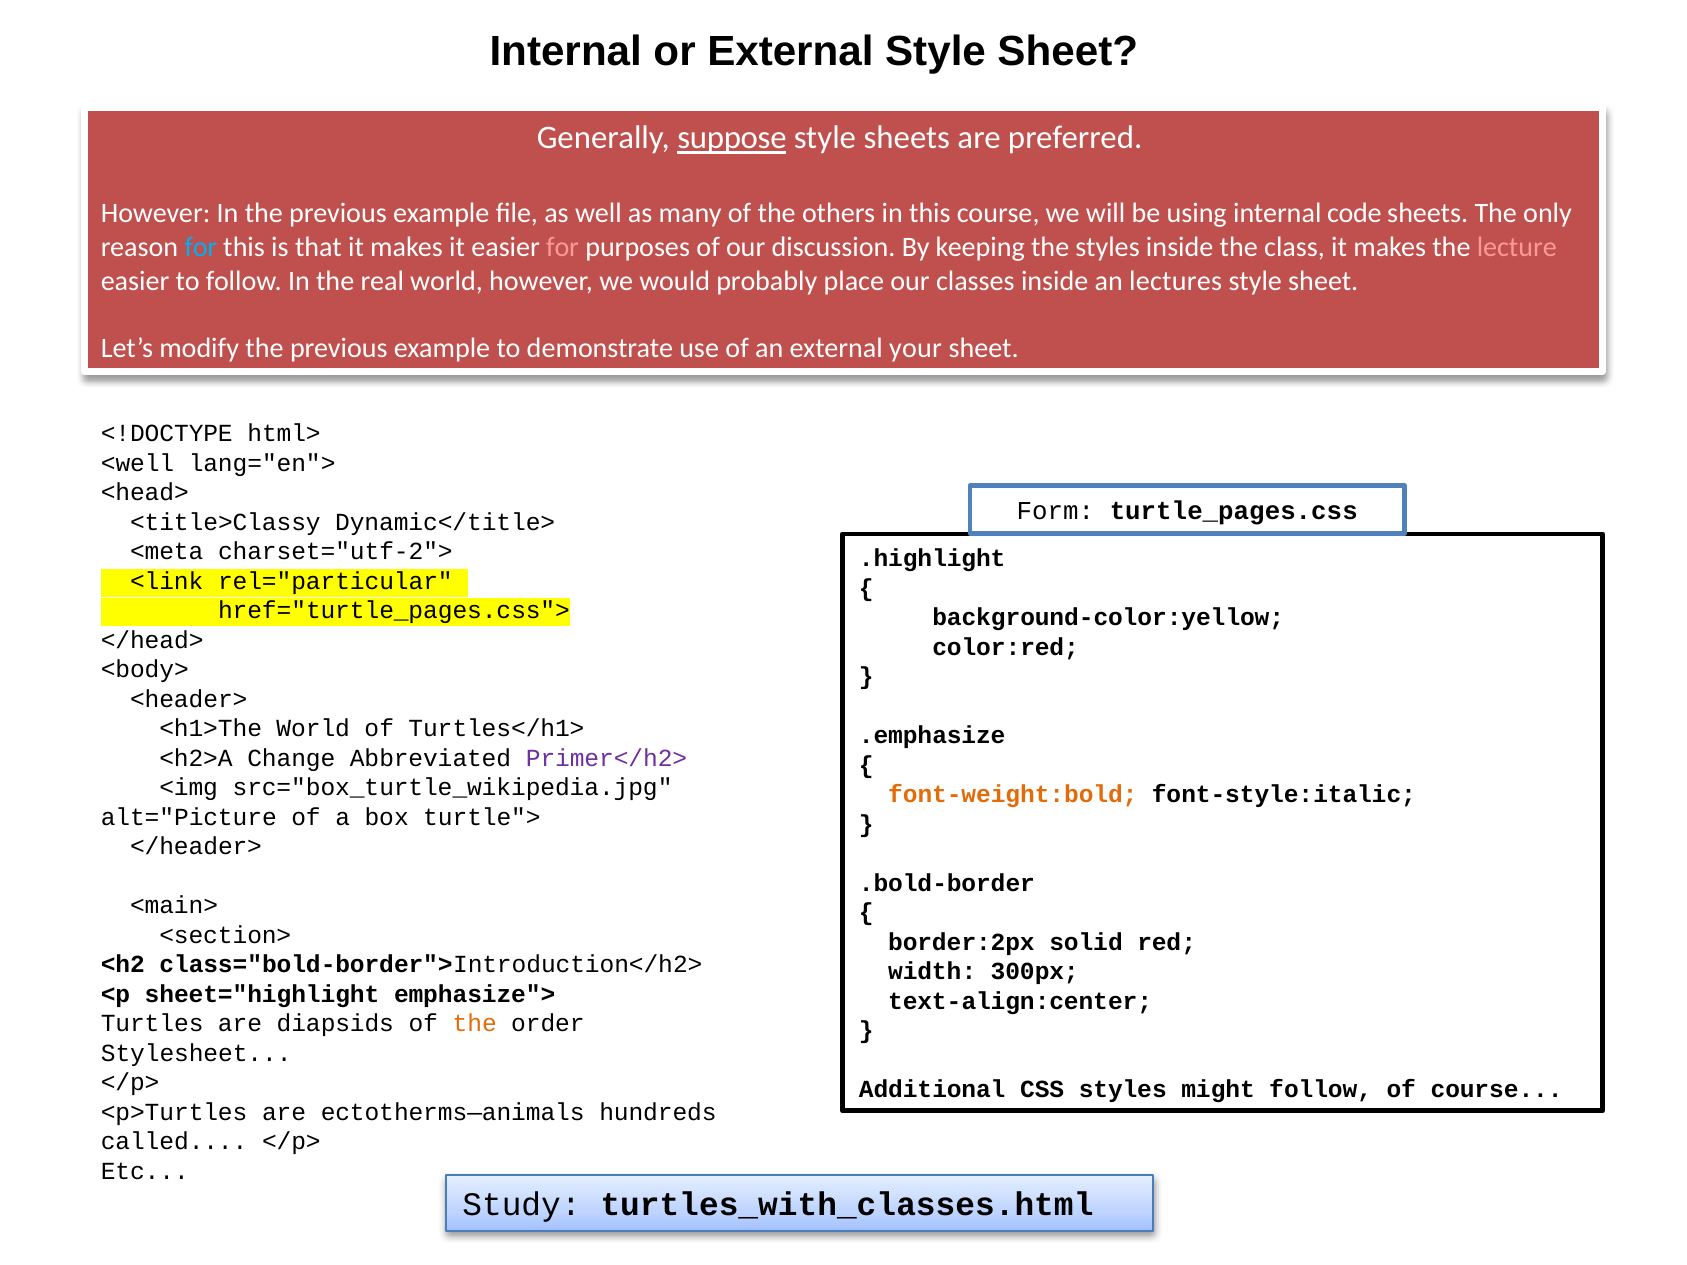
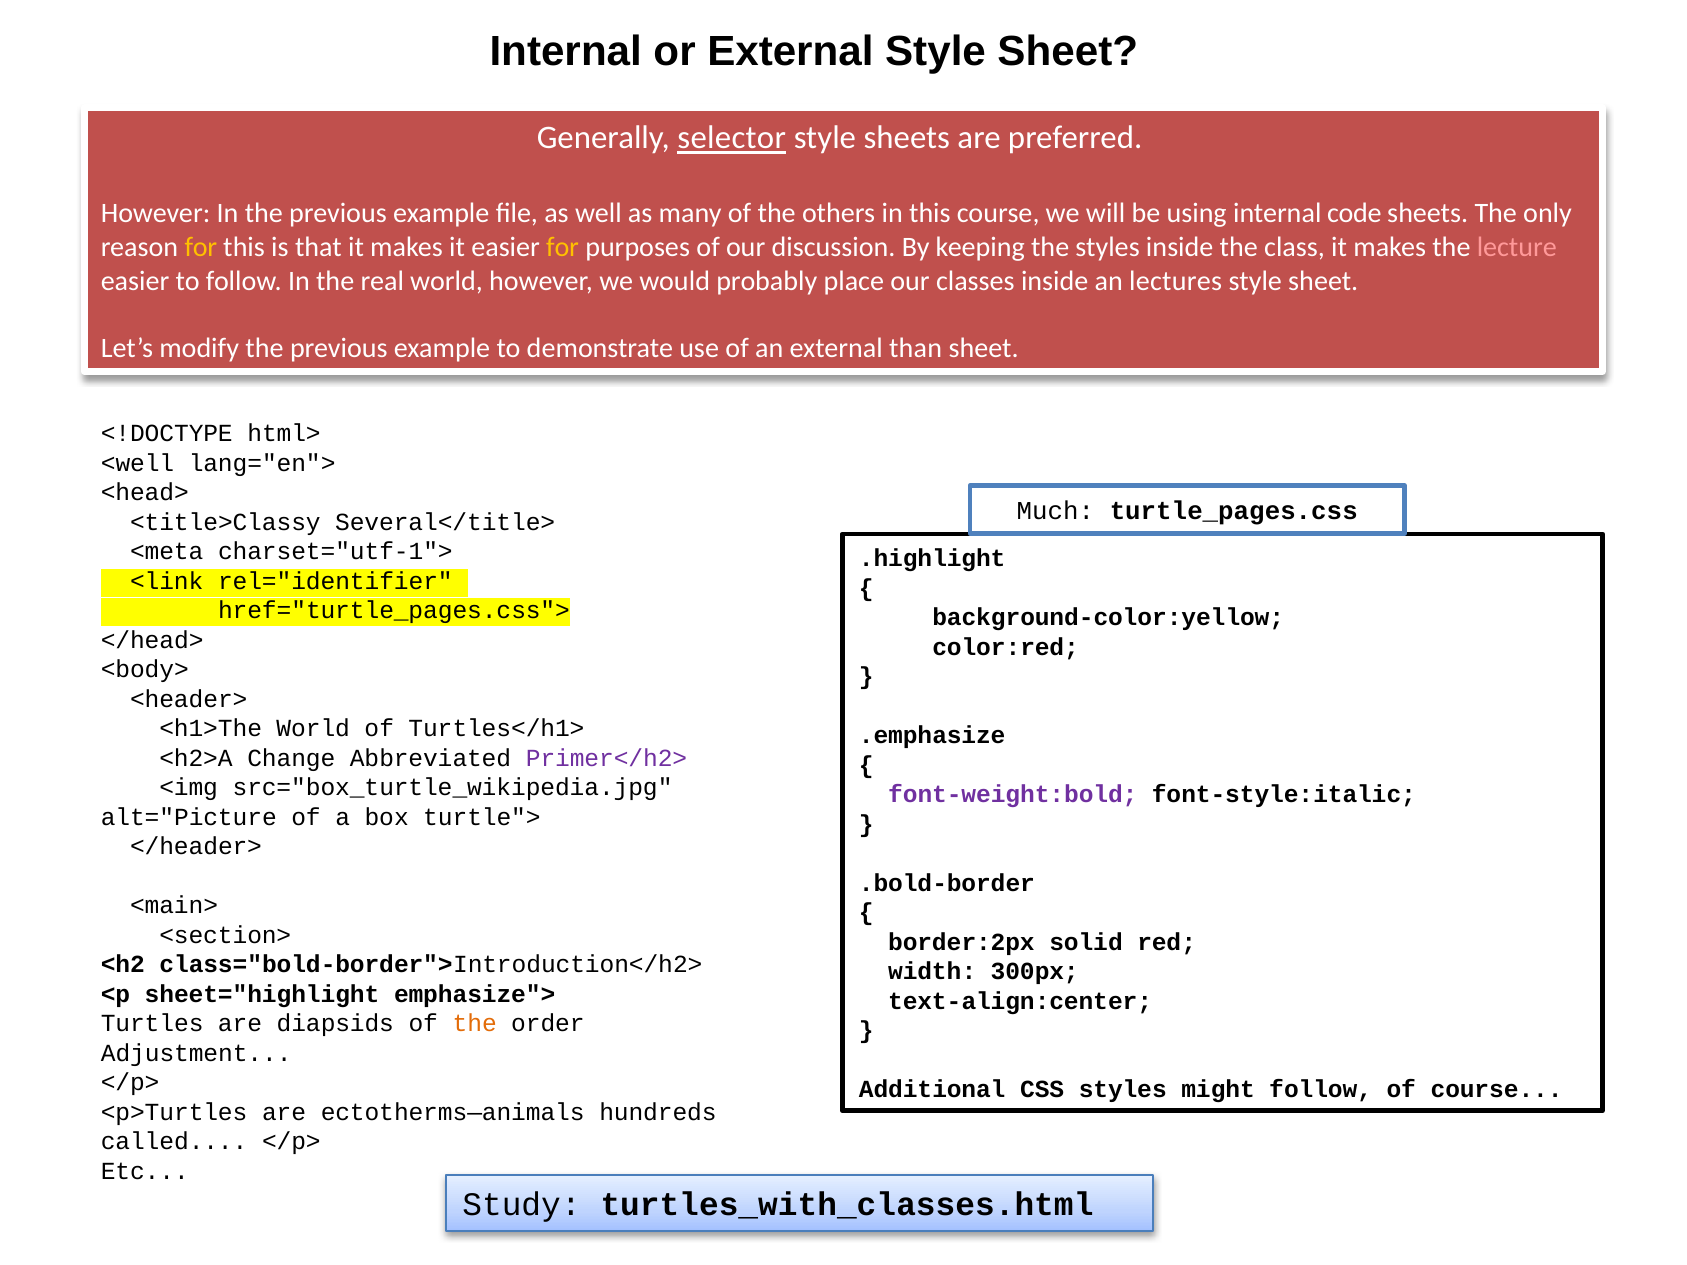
suppose: suppose -> selector (732, 138)
for colour: light blue -> yellow (201, 247)
for colour: pink -> yellow (563, 247)
your: your -> than (916, 349)
Form: Form -> Much (1055, 511)
Dynamic</title>: Dynamic</title> -> Several</title> (445, 522)
charset="utf-2">: charset="utf-2"> -> charset="utf-1"> (335, 552)
rel="particular: rel="particular -> rel="identifier (335, 581)
font-weight:bold colour: orange -> purple (1013, 795)
Stylesheet: Stylesheet -> Adjustment (196, 1053)
